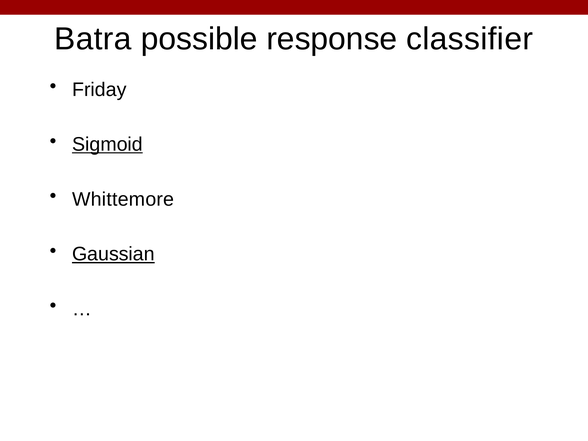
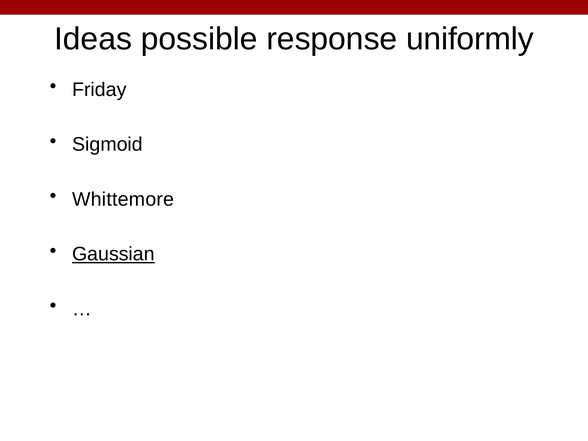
Batra: Batra -> Ideas (93, 39)
classifier: classifier -> uniformly (470, 39)
Sigmoid underline: present -> none (107, 144)
